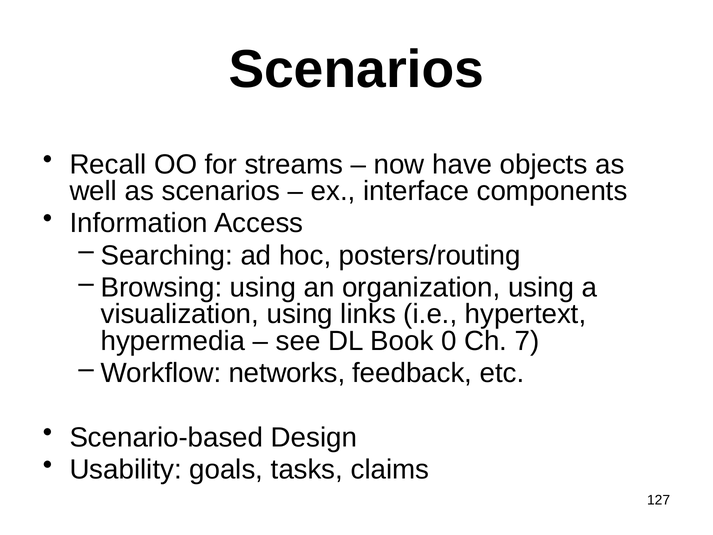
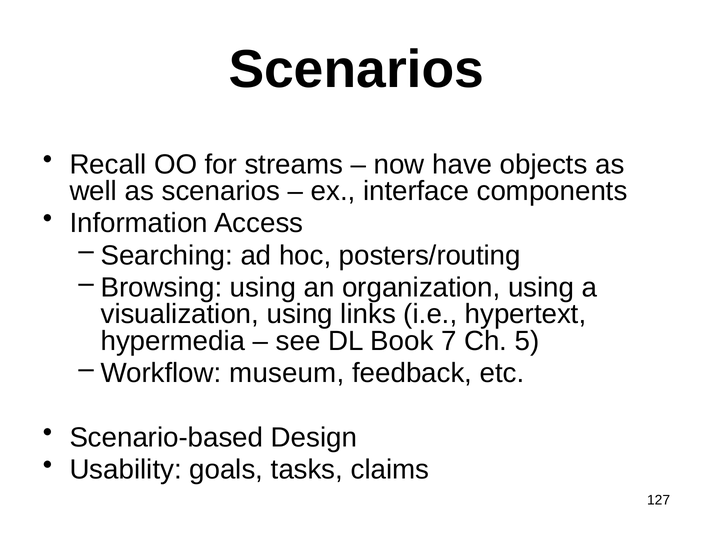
0: 0 -> 7 (449, 341)
7: 7 -> 5 (527, 341)
networks: networks -> museum (287, 373)
